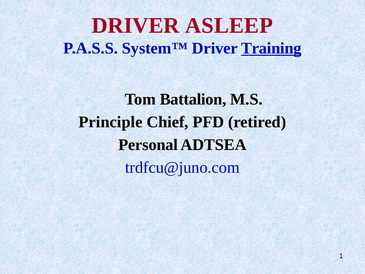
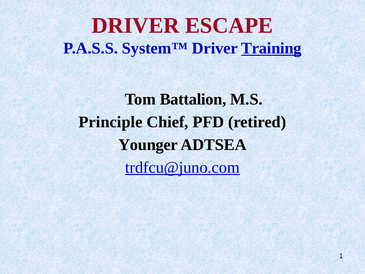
ASLEEP: ASLEEP -> ESCAPE (229, 26)
Personal: Personal -> Younger (148, 145)
trdfcu@juno.com underline: none -> present (182, 167)
